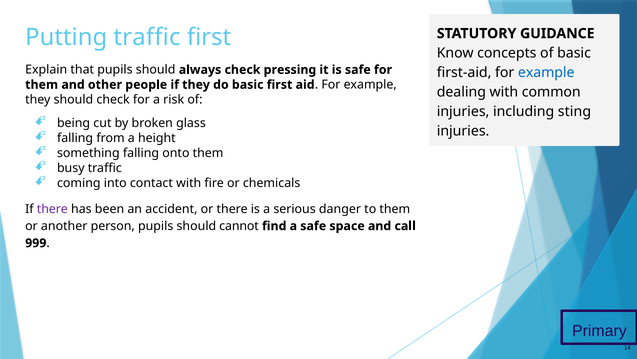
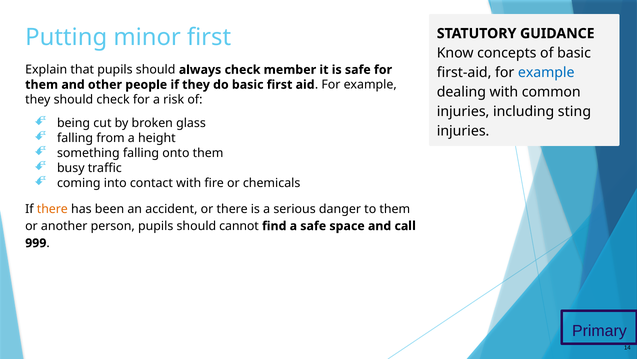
Putting traffic: traffic -> minor (147, 37)
pressing: pressing -> member (290, 70)
there colour: purple -> orange (52, 209)
